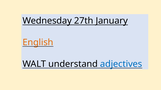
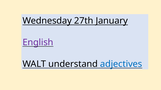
English colour: orange -> purple (38, 43)
